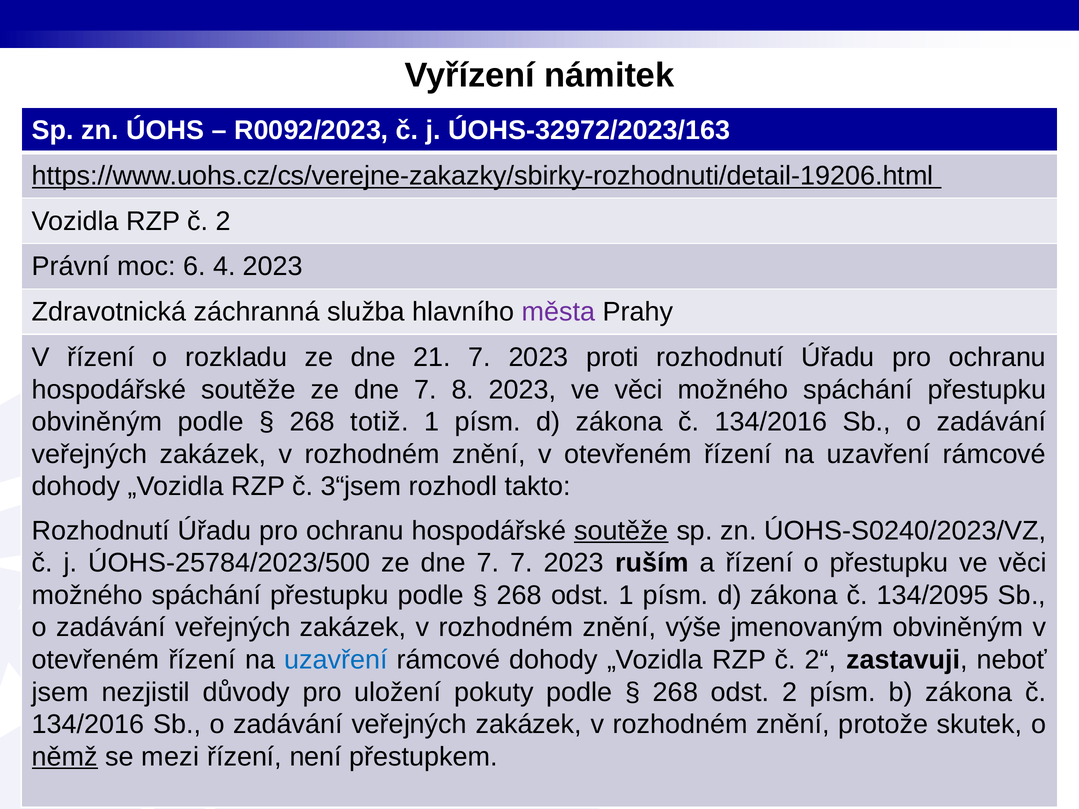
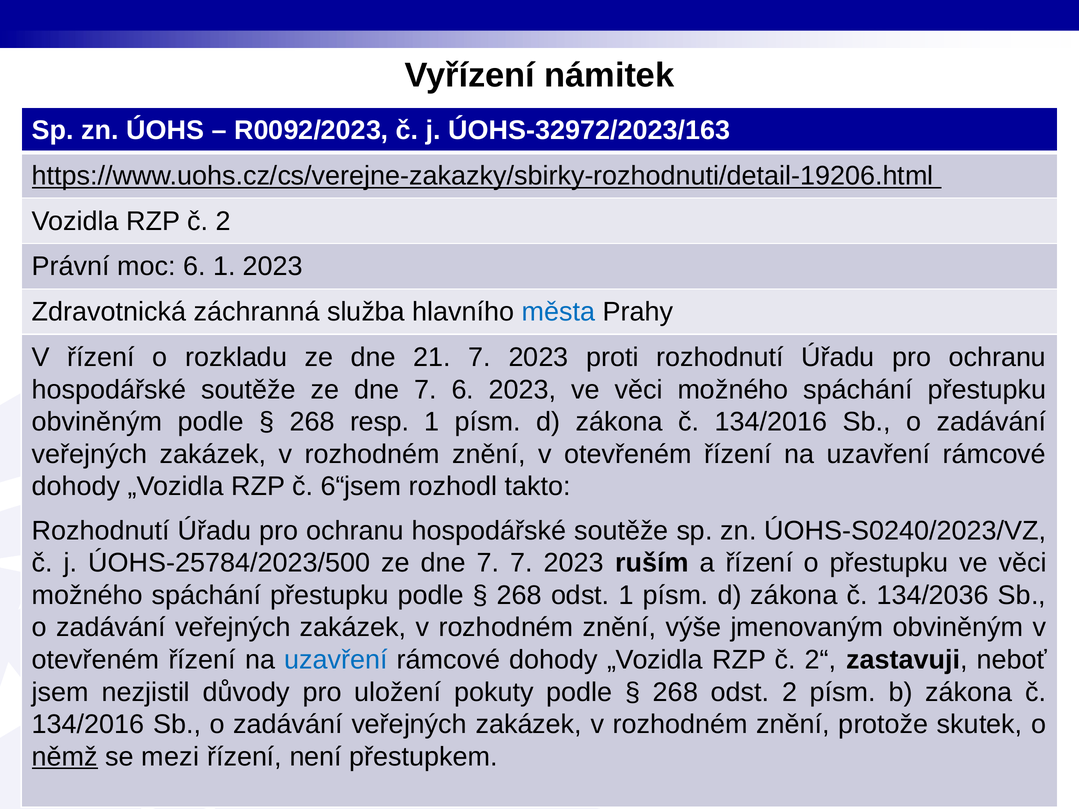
6 4: 4 -> 1 (224, 267)
města colour: purple -> blue (558, 312)
7 8: 8 -> 6 (463, 390)
totiž: totiž -> resp (380, 422)
3“jsem: 3“jsem -> 6“jsem (361, 487)
soutěže underline: present -> none (621, 531)
134/2095: 134/2095 -> 134/2036 (933, 596)
